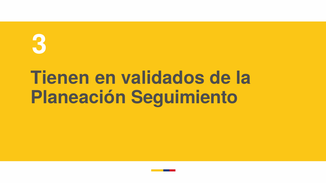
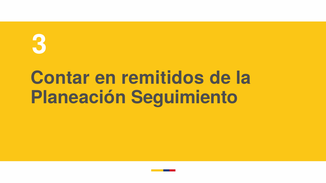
Tienen: Tienen -> Contar (60, 78)
validados: validados -> remitidos (163, 78)
